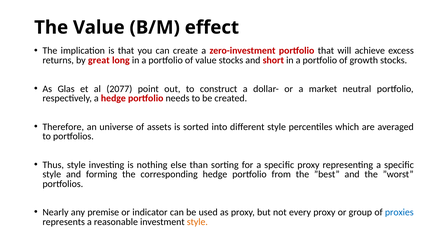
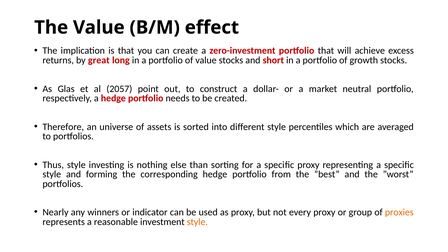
2077: 2077 -> 2057 (119, 89)
premise: premise -> winners (103, 212)
proxies colour: blue -> orange (399, 212)
